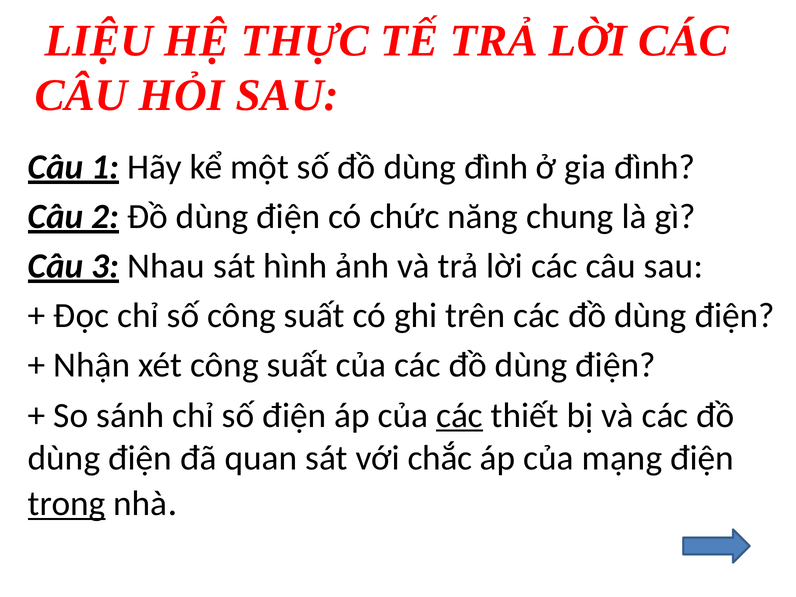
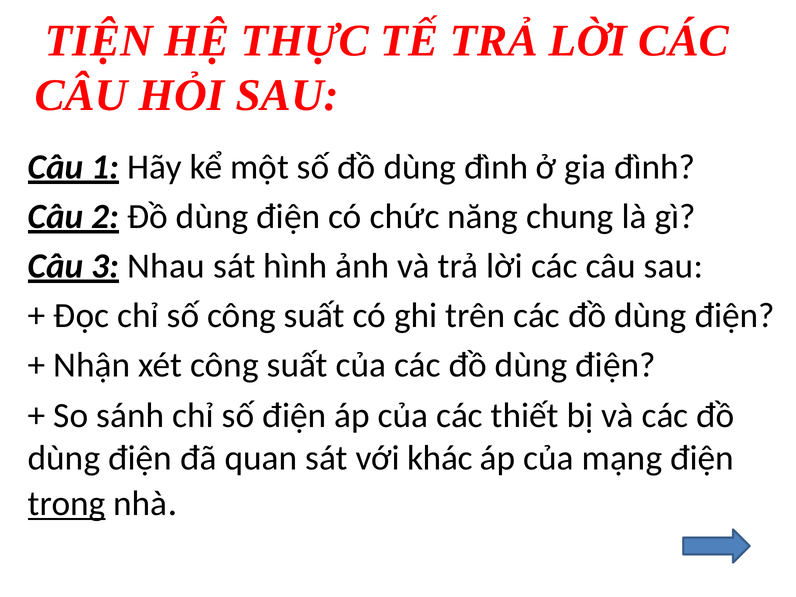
LIỆU: LIỆU -> TIỆN (99, 41)
các underline: present -> none (460, 415)
chắc: chắc -> khác (440, 458)
